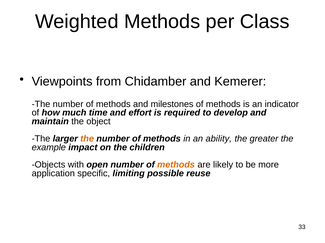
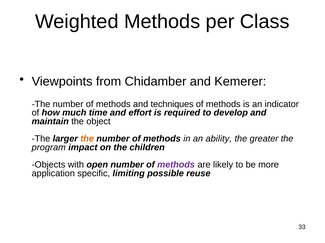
milestones: milestones -> techniques (172, 104)
example: example -> program (49, 148)
methods colour: orange -> purple (176, 165)
